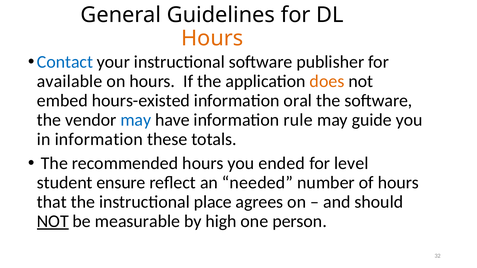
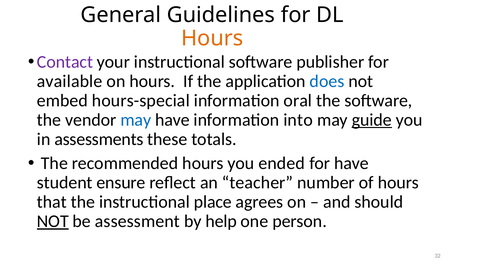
Contact colour: blue -> purple (65, 62)
does colour: orange -> blue (327, 81)
hours-existed: hours-existed -> hours-special (141, 101)
rule: rule -> into (298, 120)
guide underline: none -> present (372, 120)
in information: information -> assessments (99, 139)
for level: level -> have (351, 164)
needed: needed -> teacher (258, 183)
measurable: measurable -> assessment (137, 222)
high: high -> help (221, 222)
